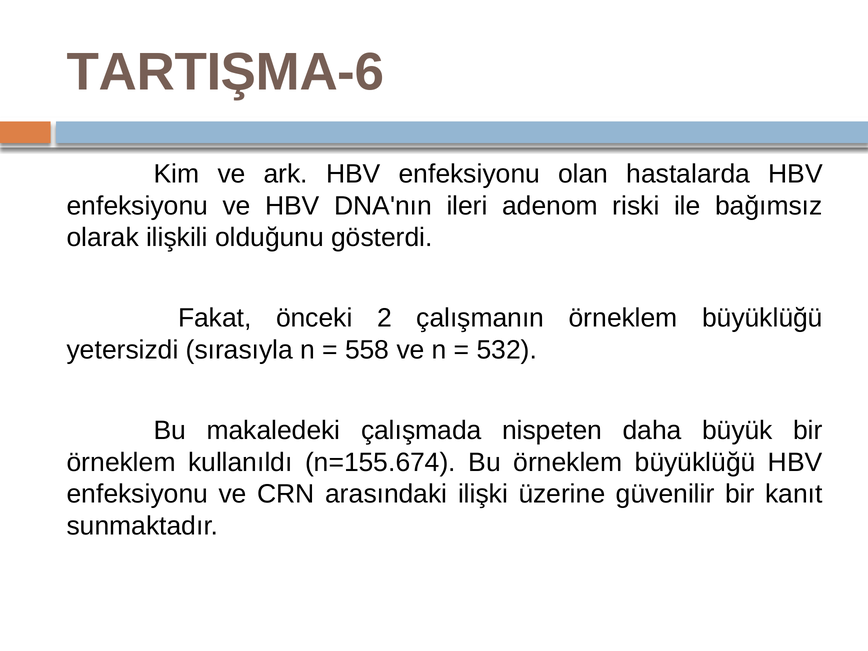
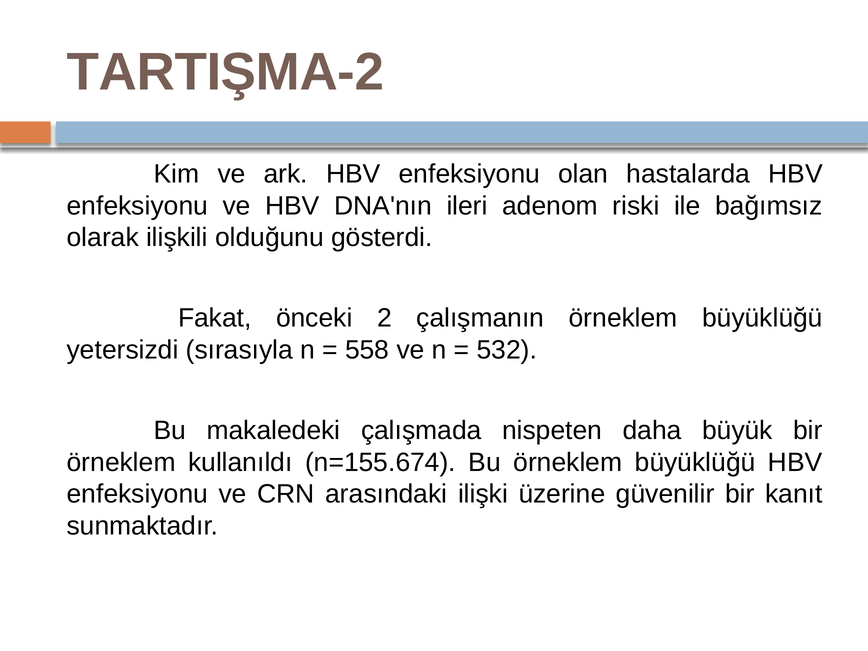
TARTIŞMA-6: TARTIŞMA-6 -> TARTIŞMA-2 (226, 72)
